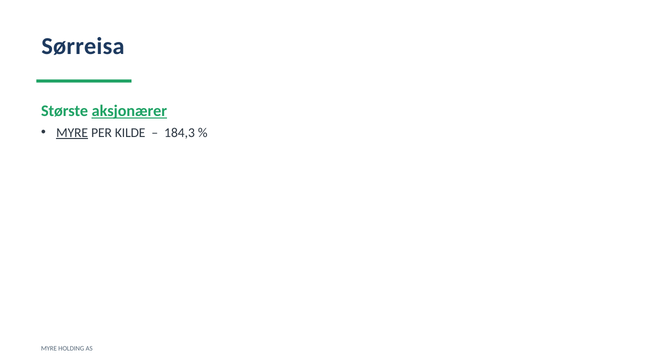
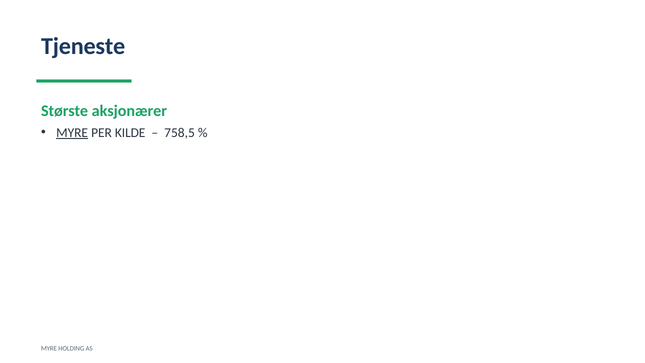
Sørreisa: Sørreisa -> Tjeneste (83, 46)
aksjonærer underline: present -> none (129, 111)
184,3: 184,3 -> 758,5 (180, 133)
